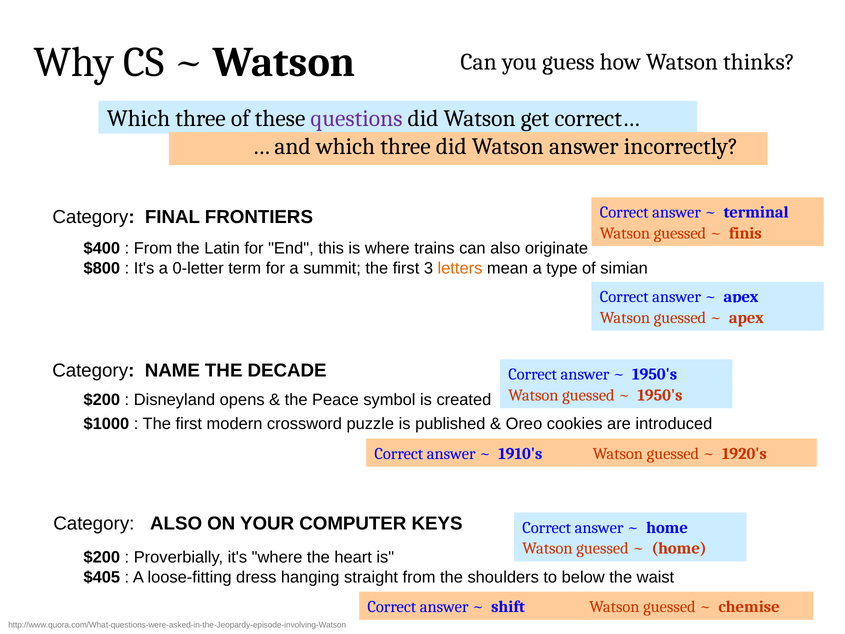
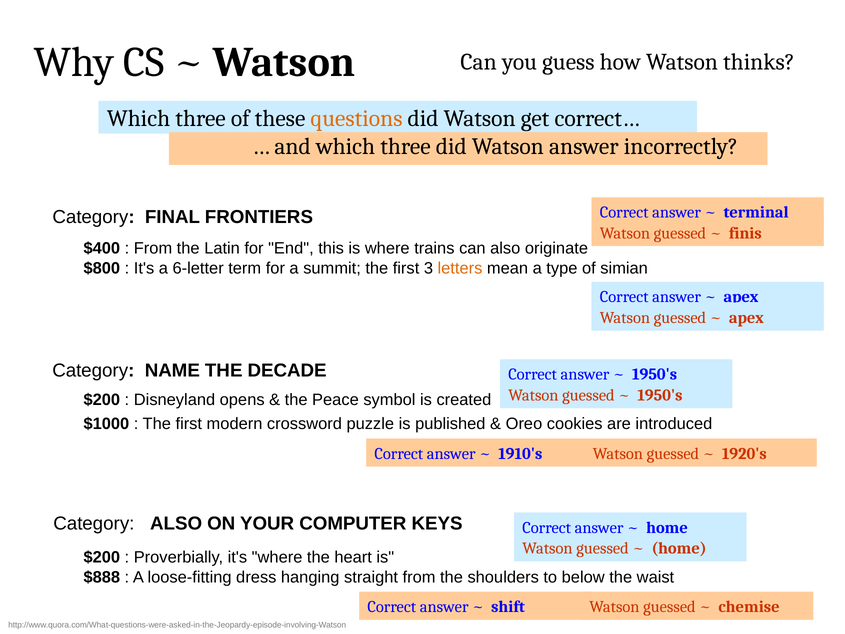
questions colour: purple -> orange (356, 118)
0-letter: 0-letter -> 6-letter (198, 268)
$405: $405 -> $888 (102, 577)
